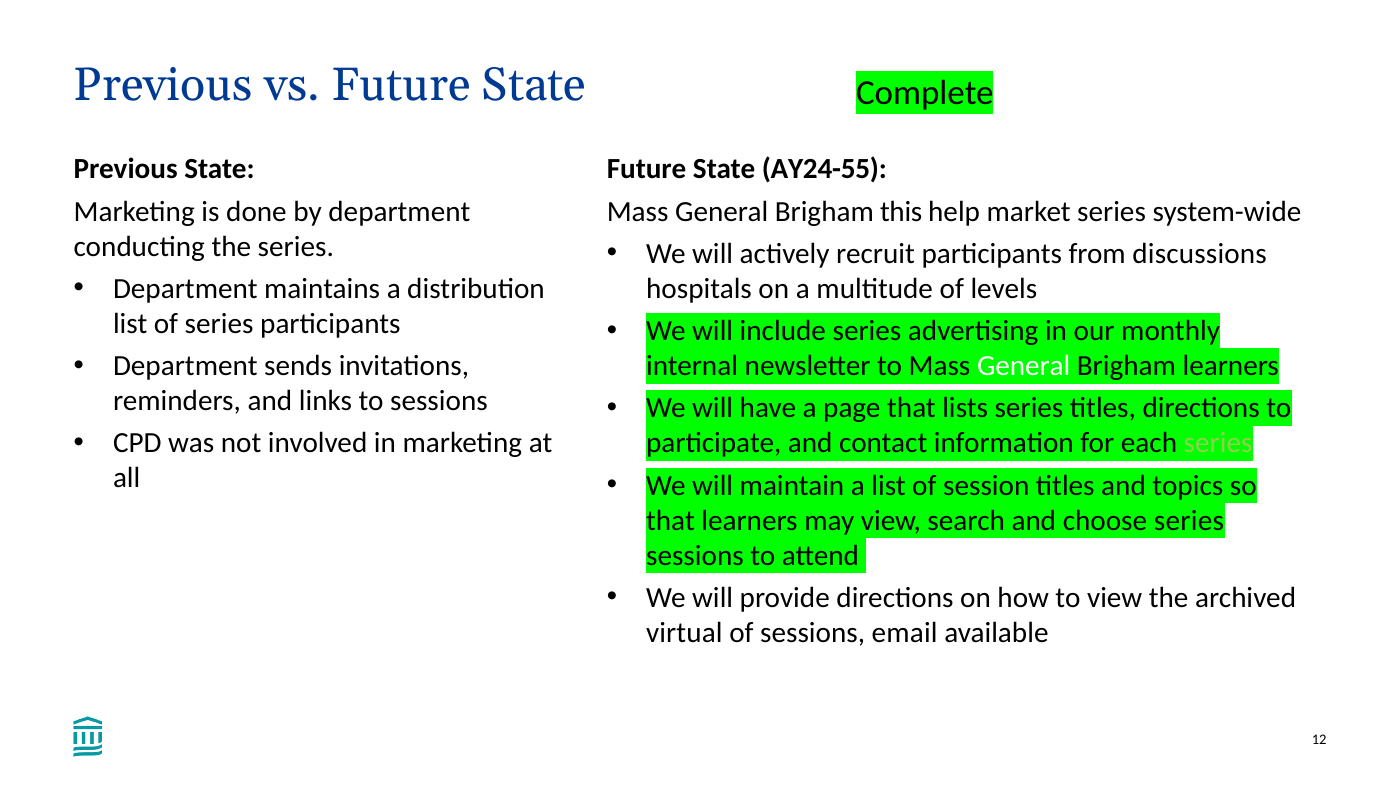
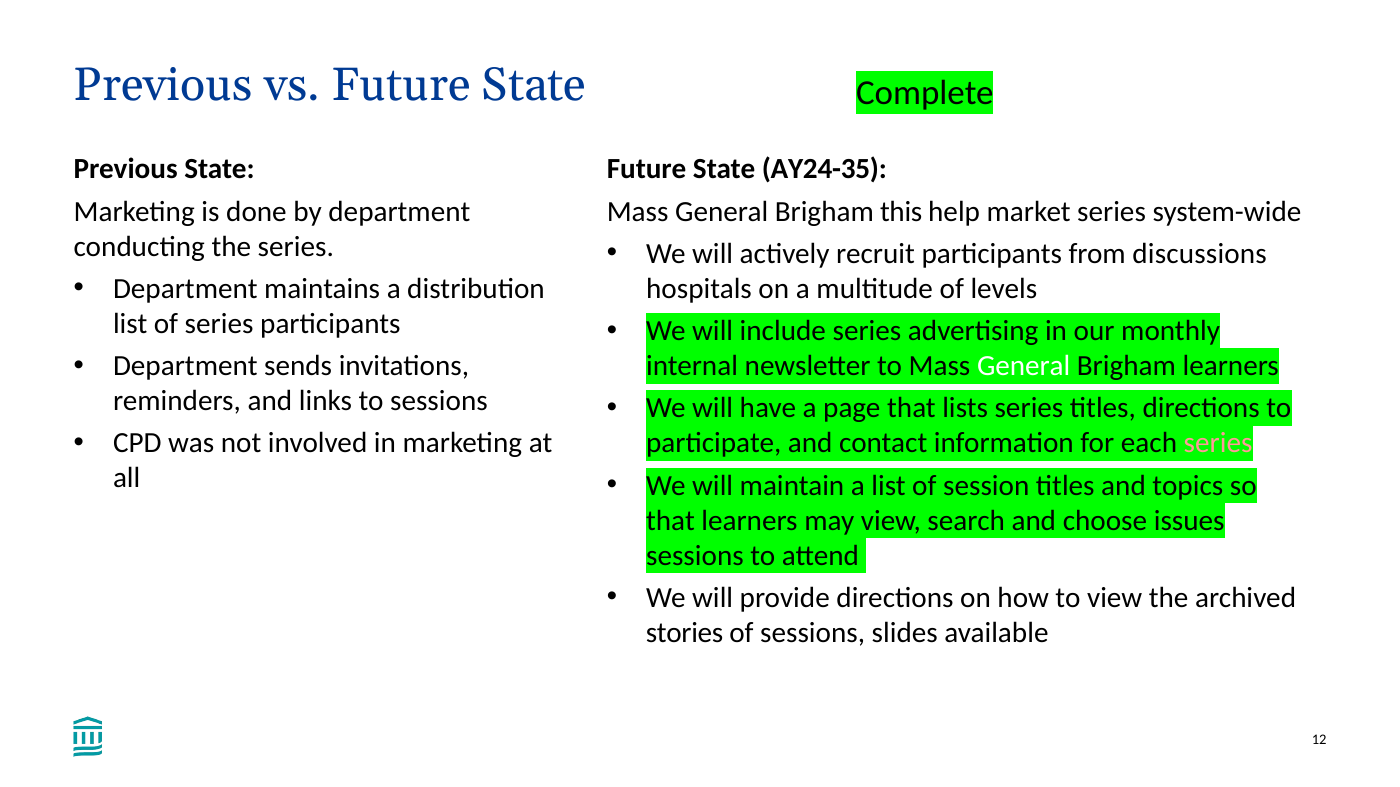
AY24-55: AY24-55 -> AY24-35 (824, 169)
series colour: light green -> pink (1218, 444)
choose series: series -> issues (1189, 521)
virtual: virtual -> stories (685, 633)
email: email -> slides (905, 633)
